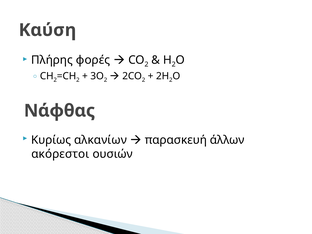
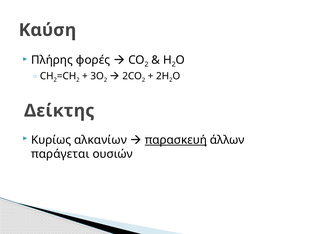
Νάφθας: Νάφθας -> Δείκτης (59, 111)
παρασκευή underline: none -> present (176, 140)
ακόρεστοι: ακόρεστοι -> παράγεται (60, 154)
